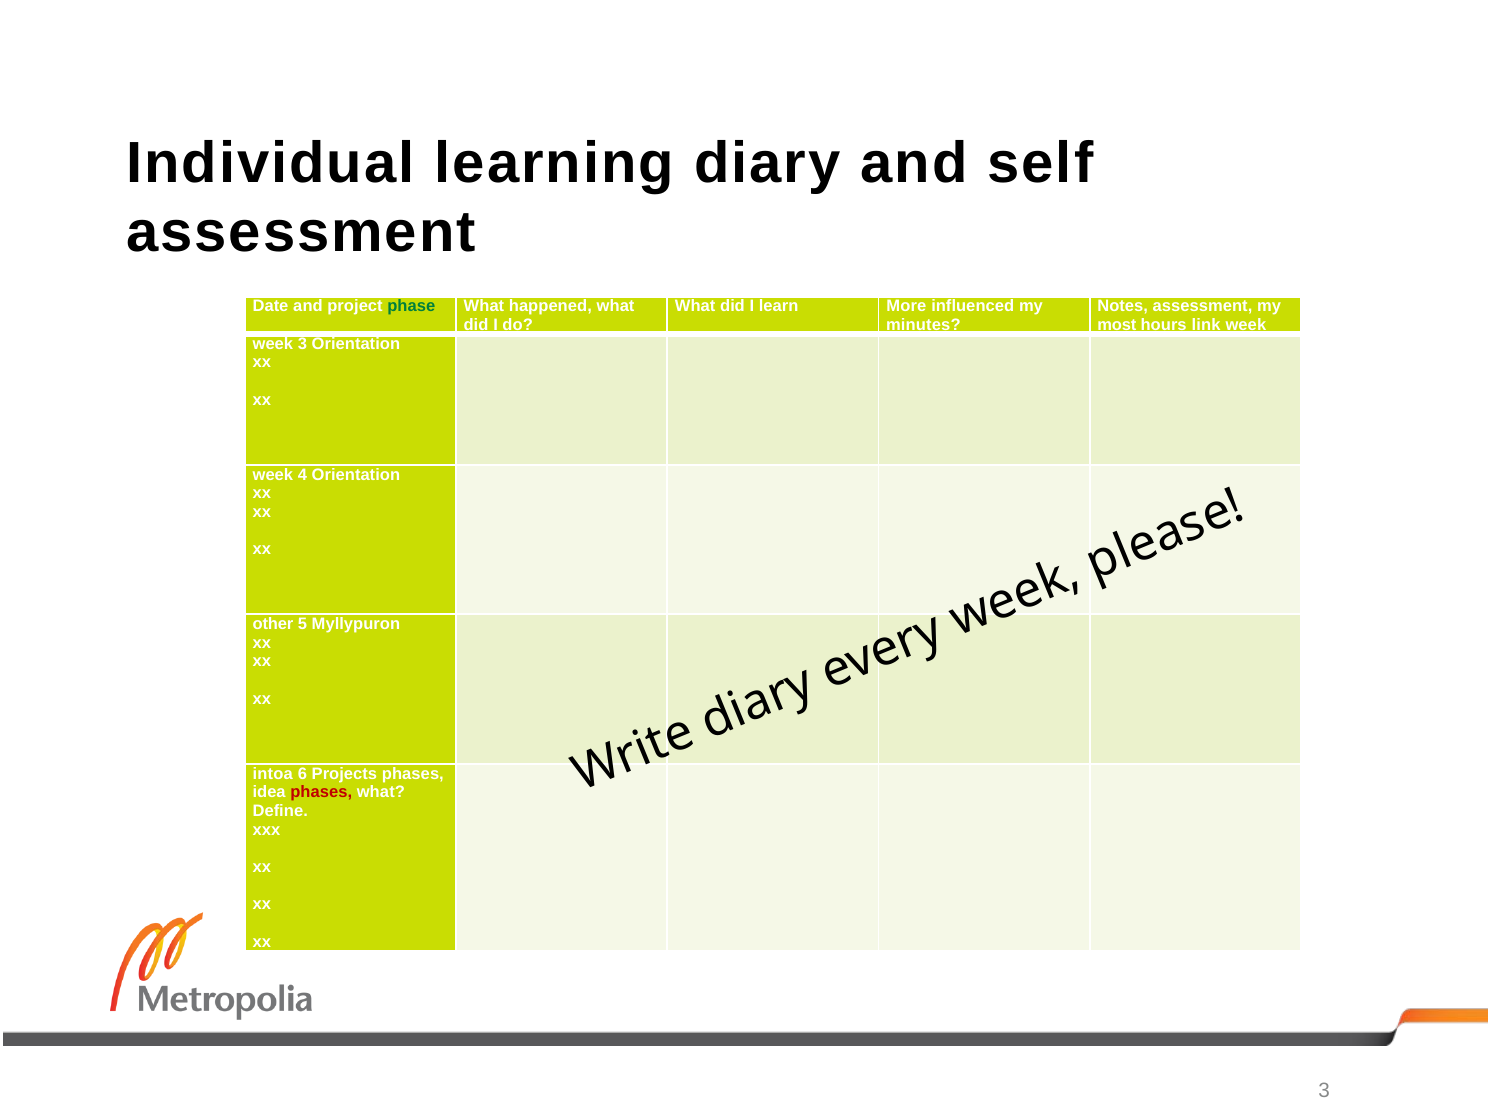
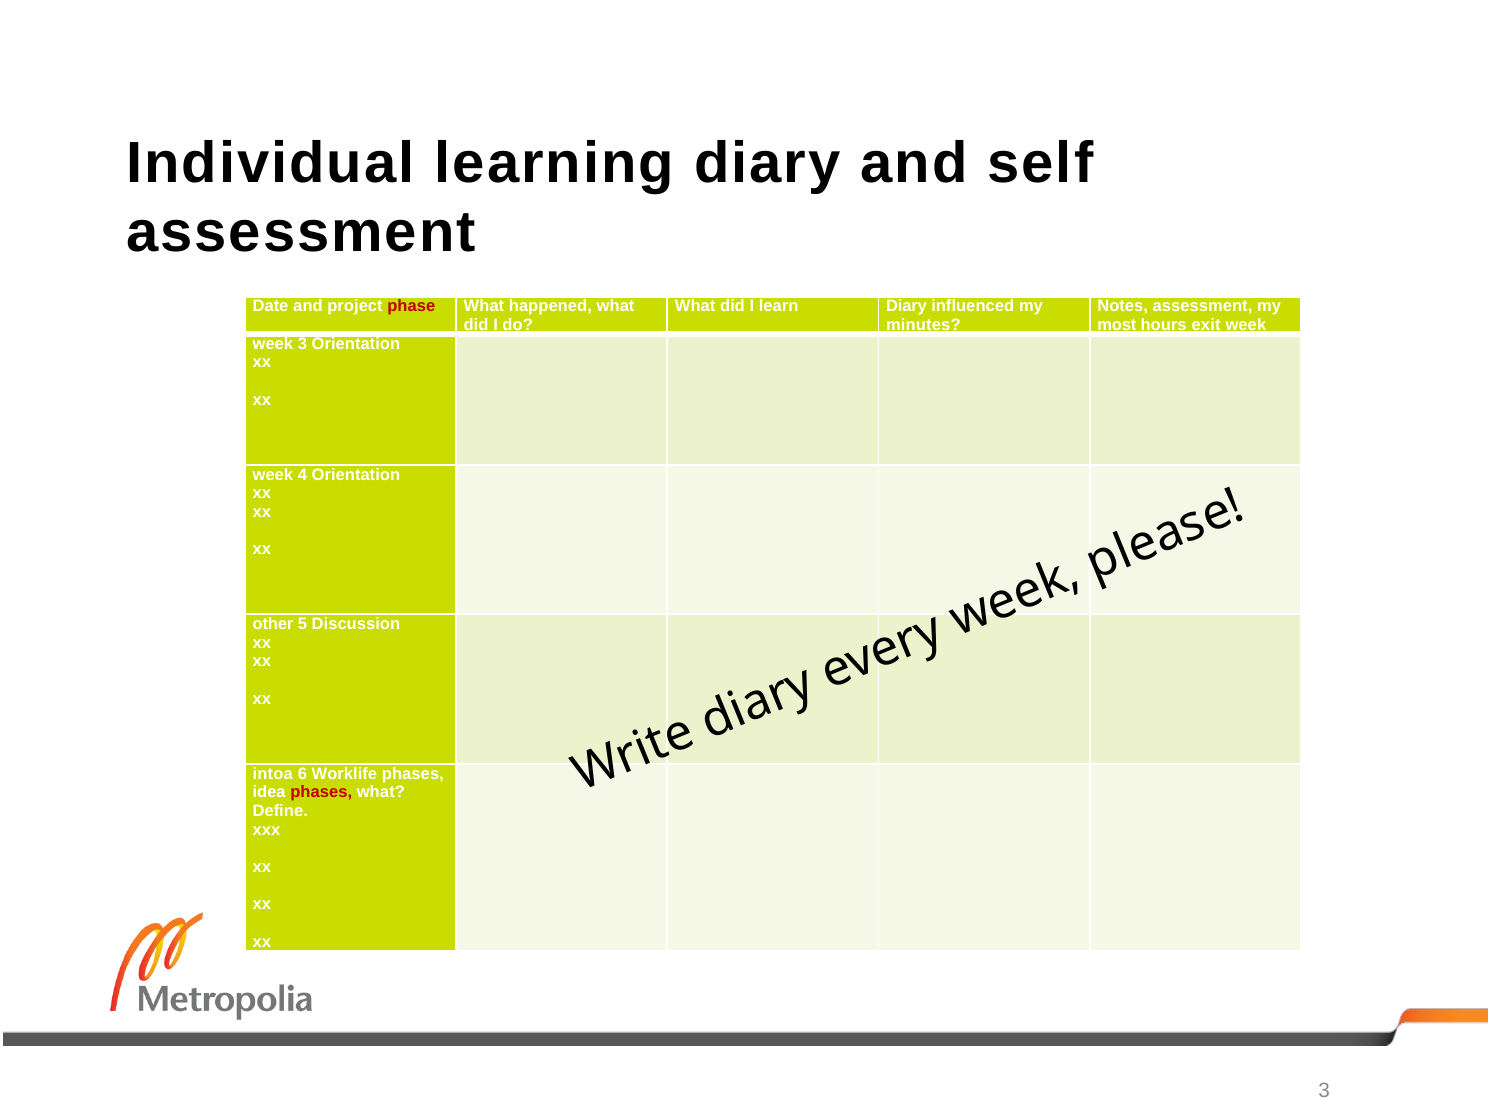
phase colour: green -> red (411, 306)
learn More: More -> Diary (906, 306)
link: link -> exit (1206, 325)
Myllypuron: Myllypuron -> Discussion (356, 624)
Projects: Projects -> Worklife (344, 773)
